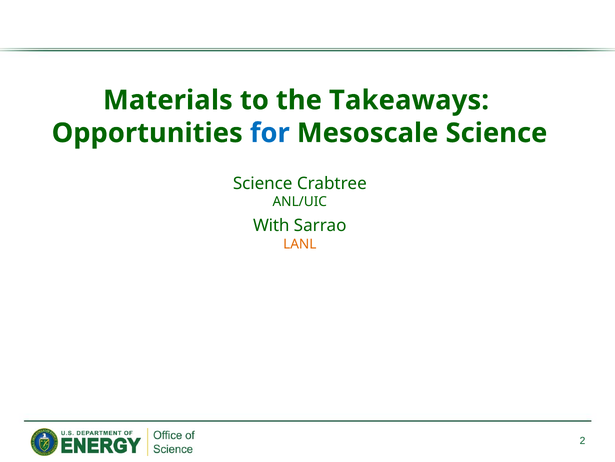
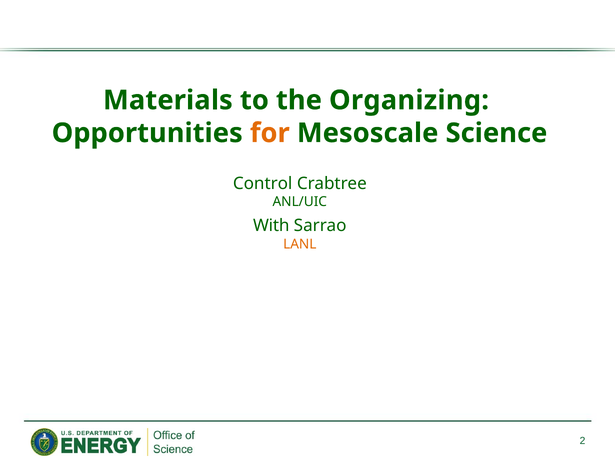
Takeaways: Takeaways -> Organizing (409, 100)
for colour: blue -> orange (270, 133)
Science: Science -> Control (263, 183)
